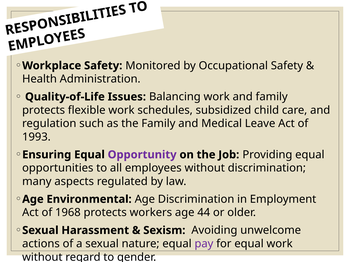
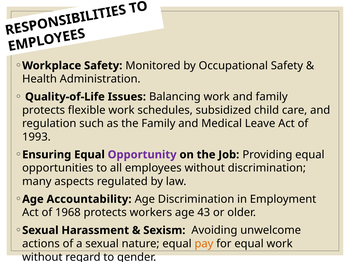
Environmental: Environmental -> Accountability (89, 200)
44: 44 -> 43 (204, 213)
pay colour: purple -> orange (204, 244)
